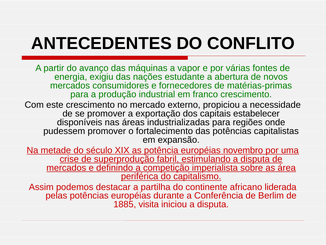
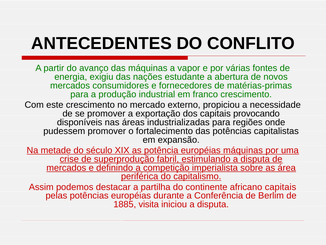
estabelecer: estabelecer -> provocando (256, 113)
européias novembro: novembro -> máquinas (243, 150)
africano liderada: liderada -> capitais (280, 187)
